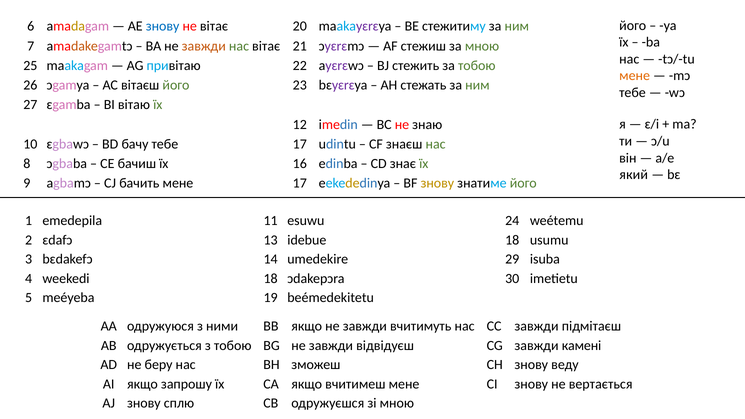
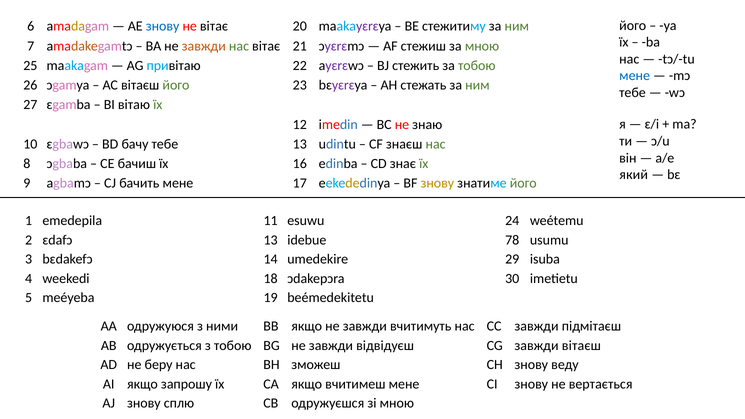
мене colour: orange -> blue (635, 76)
тебе 17: 17 -> 13 (300, 144)
idebue 18: 18 -> 78 (512, 240)
завжди камені: камені -> вітаєш (581, 345)
